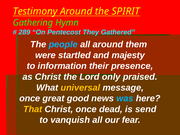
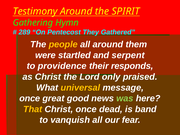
people colour: light blue -> yellow (63, 44)
majesty: majesty -> serpent (128, 55)
information: information -> providence (62, 66)
presence: presence -> responds (132, 66)
was colour: light blue -> light green (125, 98)
send: send -> band (146, 109)
